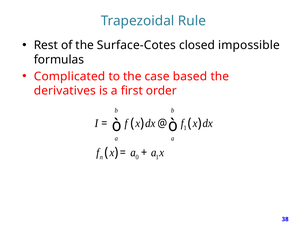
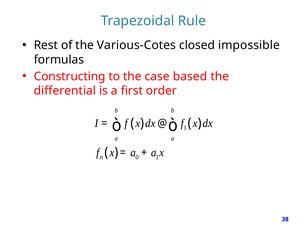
Surface-Cotes: Surface-Cotes -> Various-Cotes (136, 45)
Complicated: Complicated -> Constructing (70, 76)
derivatives: derivatives -> differential (65, 91)
